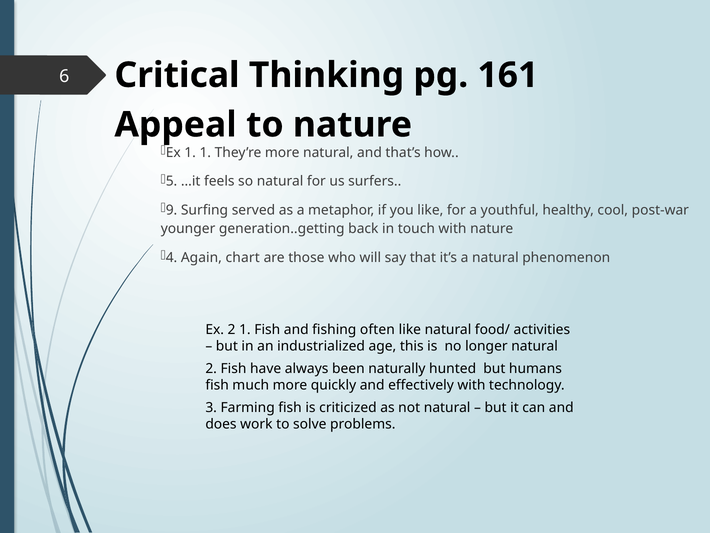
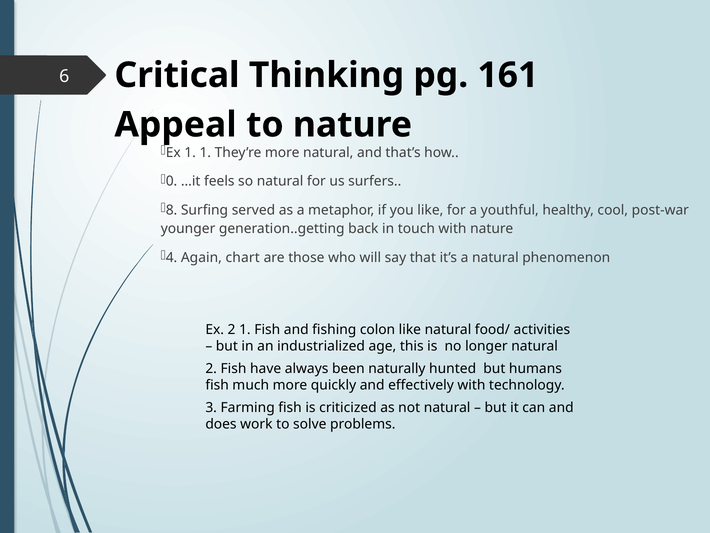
5: 5 -> 0 (172, 181)
9: 9 -> 8 (172, 210)
often: often -> colon (378, 329)
